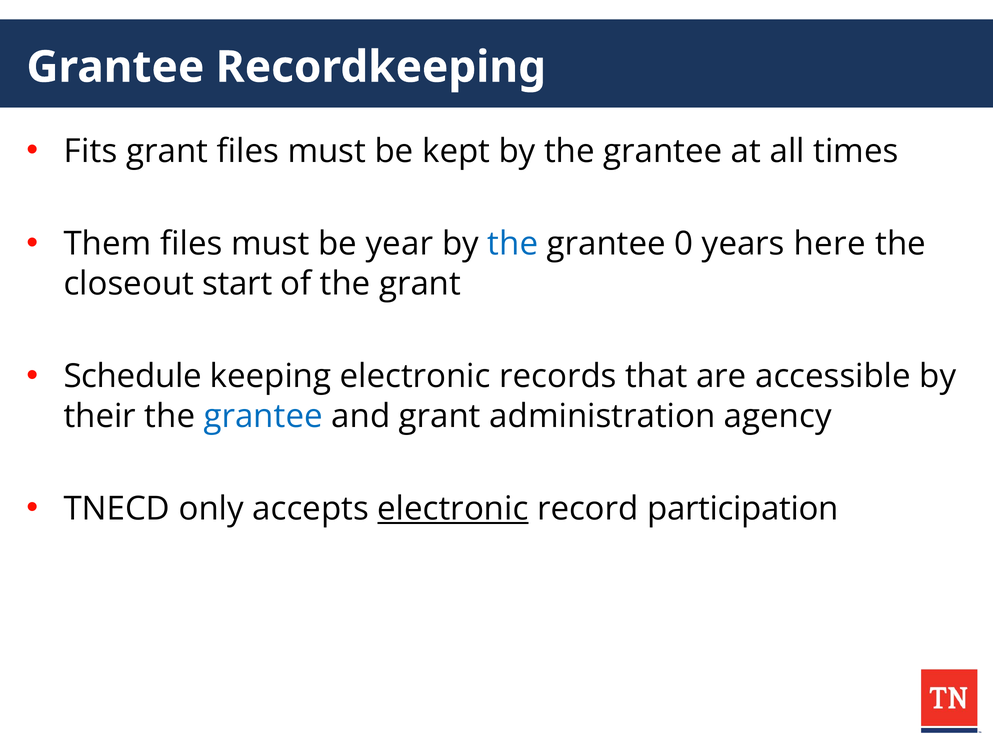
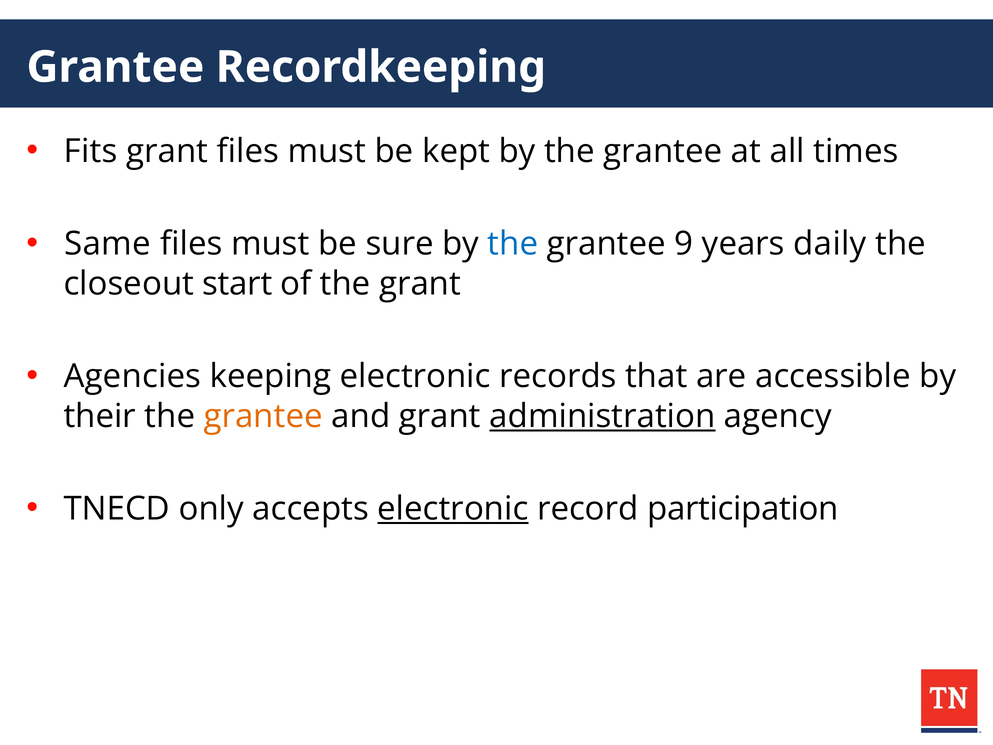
Them: Them -> Same (107, 244)
year: year -> sure (400, 244)
0: 0 -> 9 (684, 244)
here: here -> daily (830, 244)
Schedule: Schedule -> Agencies (132, 376)
grantee colour: blue -> orange (263, 416)
administration underline: none -> present (602, 416)
